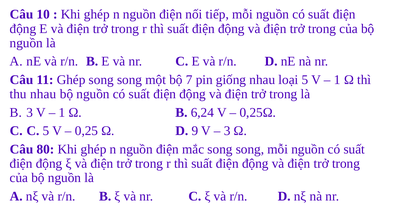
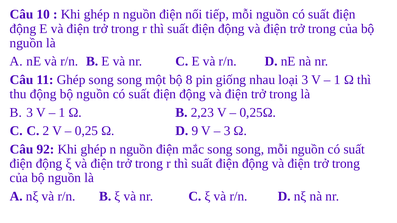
7: 7 -> 8 (189, 80)
loại 5: 5 -> 3 (305, 80)
thu nhau: nhau -> động (43, 94)
6,24: 6,24 -> 2,23 (202, 113)
C 5: 5 -> 2 (46, 131)
80: 80 -> 92 (45, 150)
